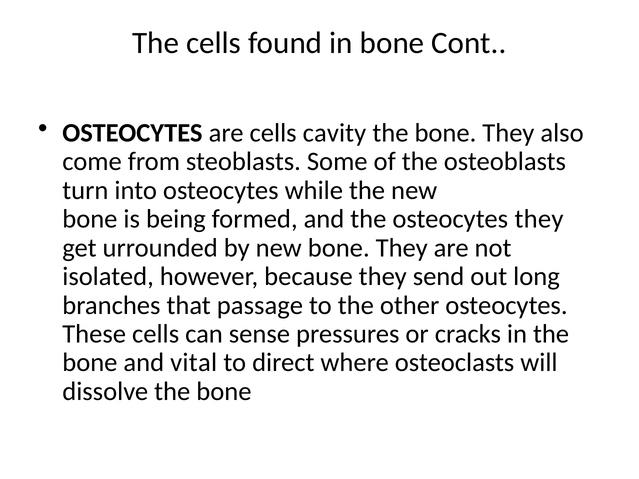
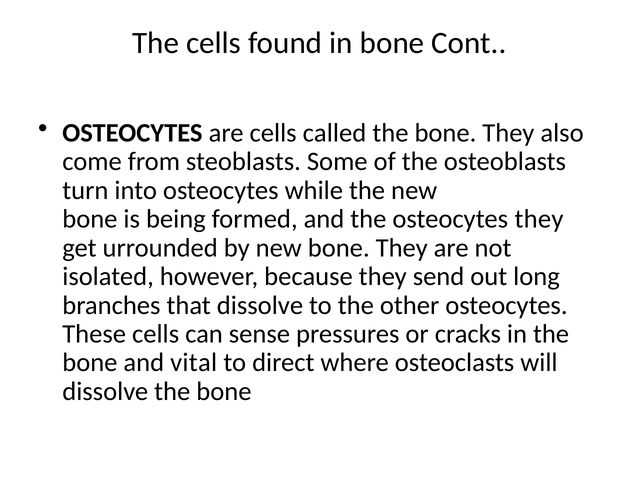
cavity: cavity -> called (334, 133)
that passage: passage -> dissolve (260, 305)
